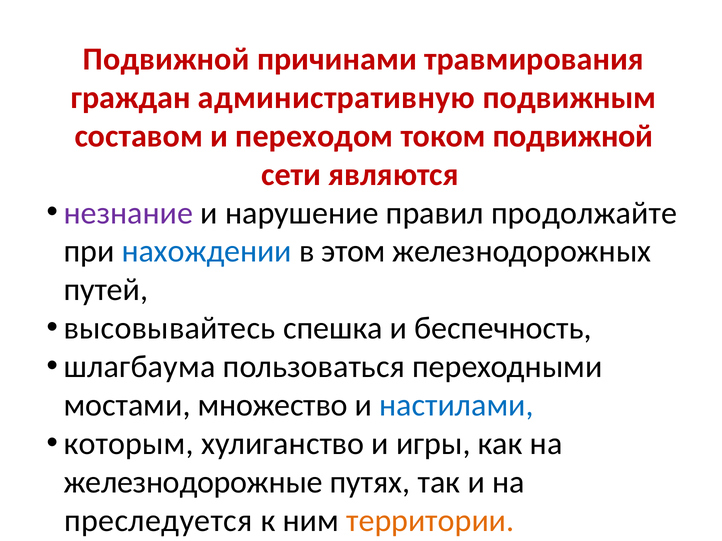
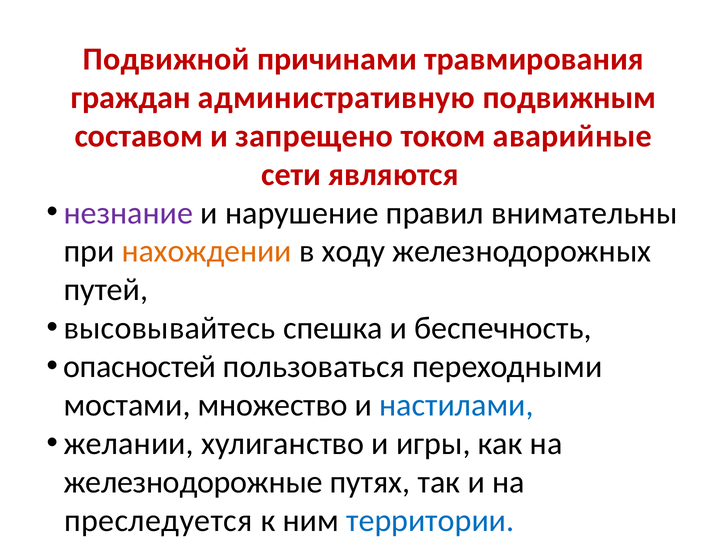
переходом: переходом -> запрещено (314, 136)
током подвижной: подвижной -> аварийные (573, 136)
продолжайте: продолжайте -> внимательны (584, 213)
нахождении colour: blue -> orange (207, 252)
этом: этом -> ходу (353, 252)
шлагбаума: шлагбаума -> опасностей (140, 367)
которым: которым -> желании (129, 444)
территории colour: orange -> blue (430, 521)
